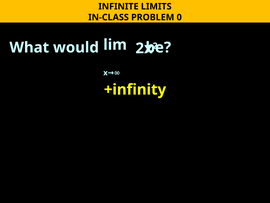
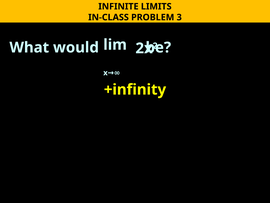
0: 0 -> 3 (179, 17)
